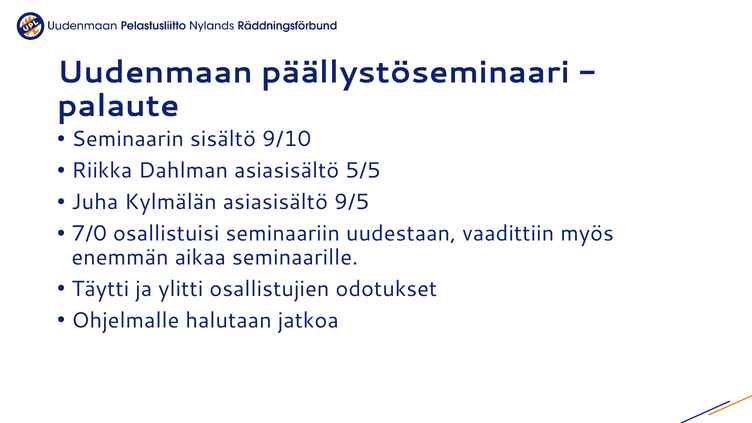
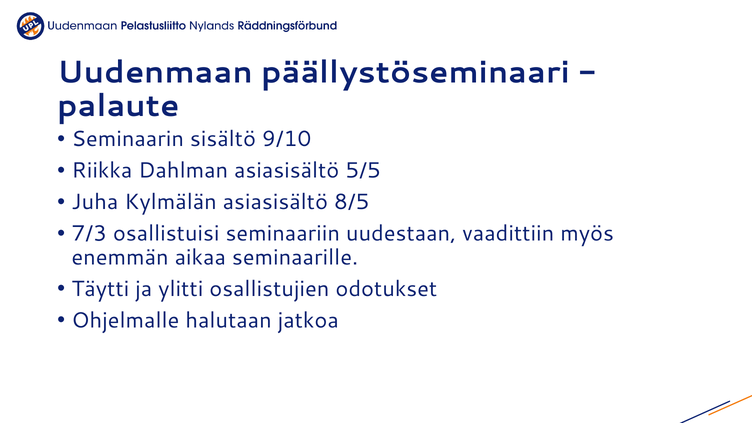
9/5: 9/5 -> 8/5 (352, 202)
7/0: 7/0 -> 7/3 (89, 234)
